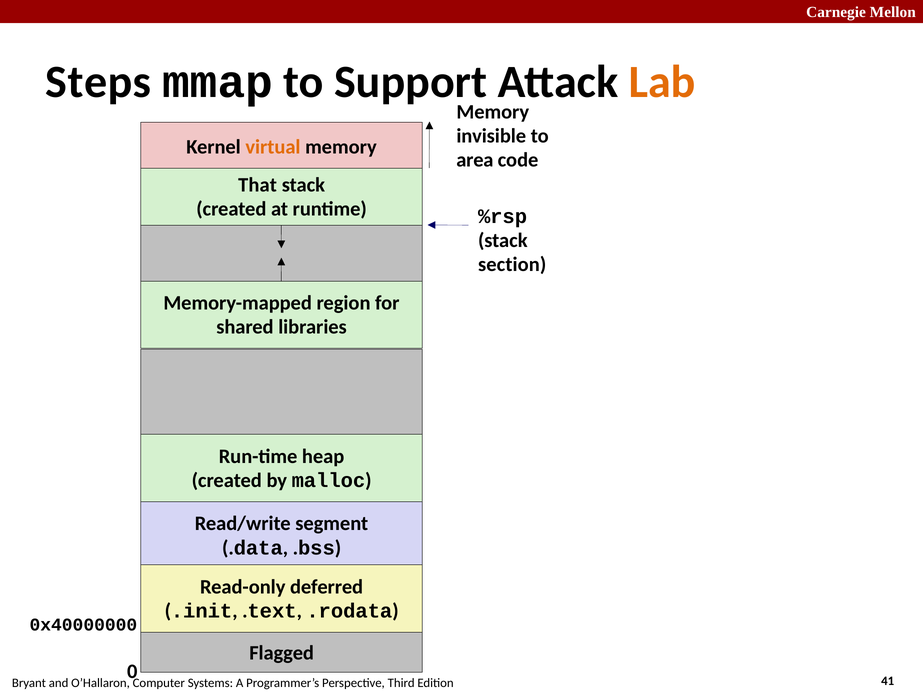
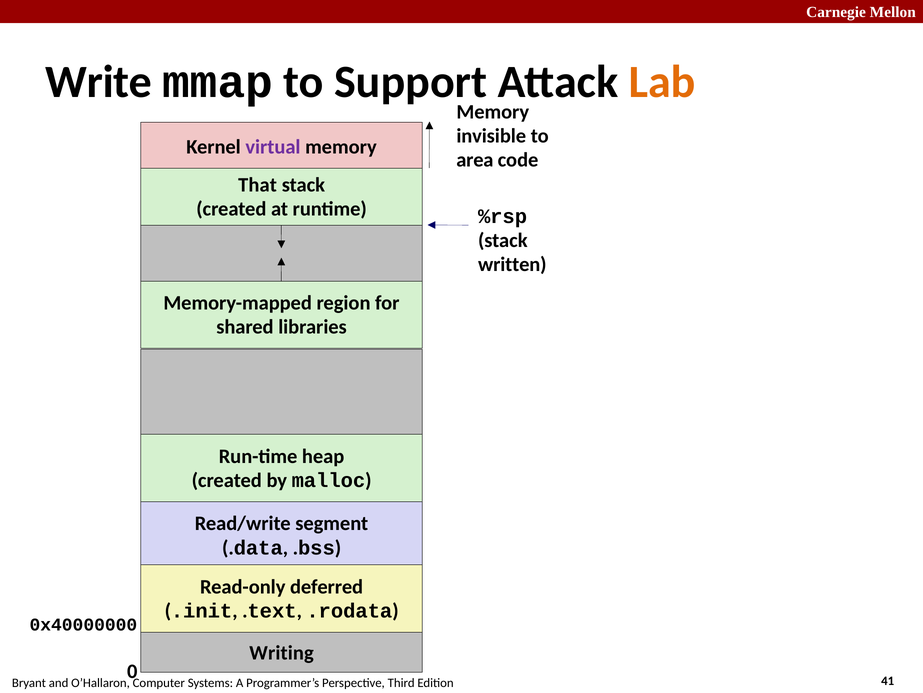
Steps: Steps -> Write (99, 82)
virtual colour: orange -> purple (273, 147)
section: section -> written (512, 264)
Flagged: Flagged -> Writing (282, 652)
